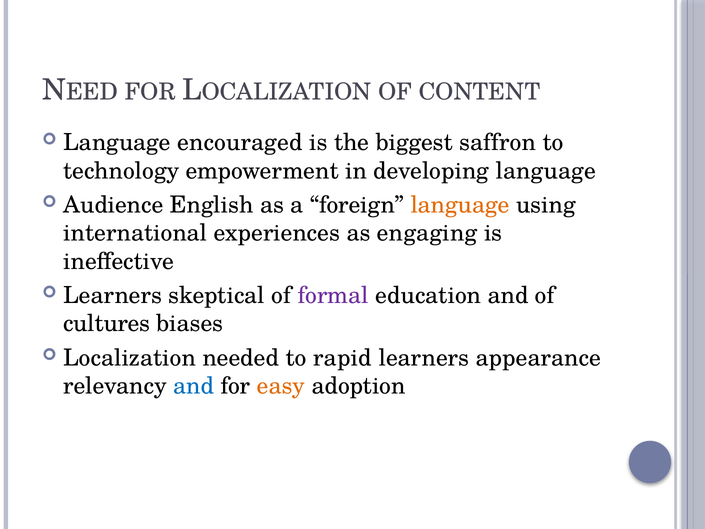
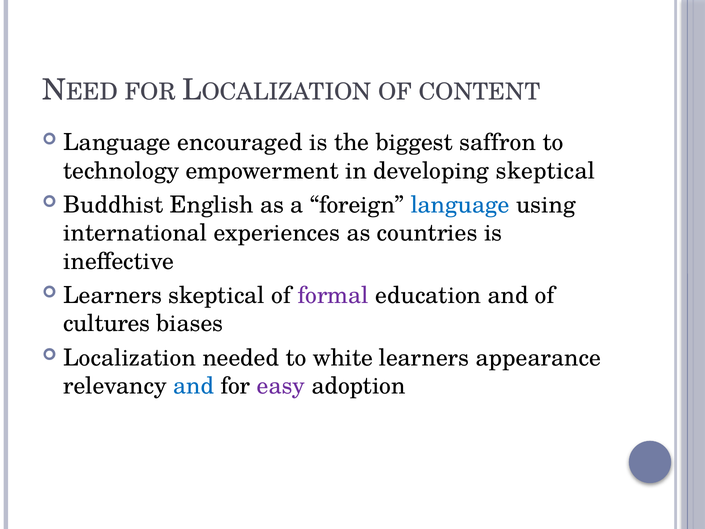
developing language: language -> skeptical (546, 171)
Audience: Audience -> Buddhist (113, 205)
language colour: orange -> blue (460, 205)
engaging: engaging -> countries (427, 233)
rapid: rapid -> white (343, 358)
easy colour: orange -> purple (281, 386)
